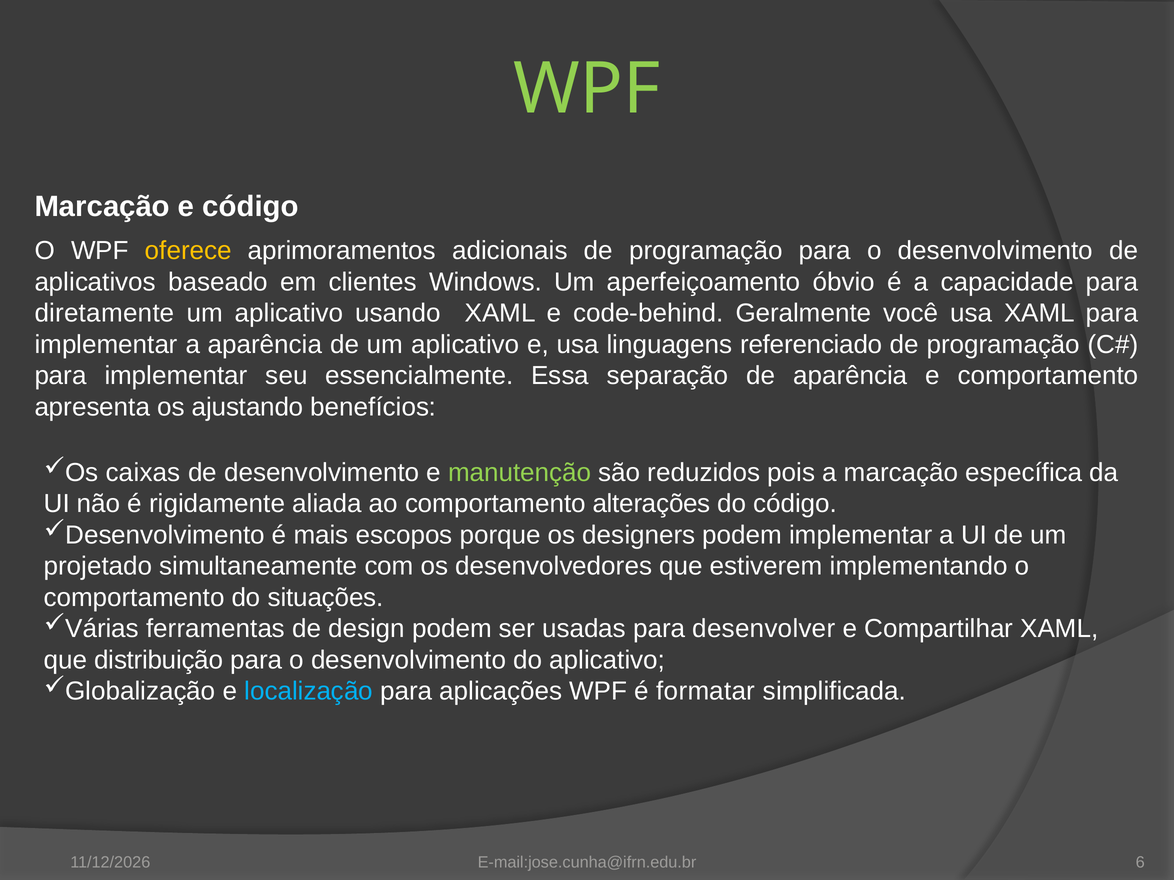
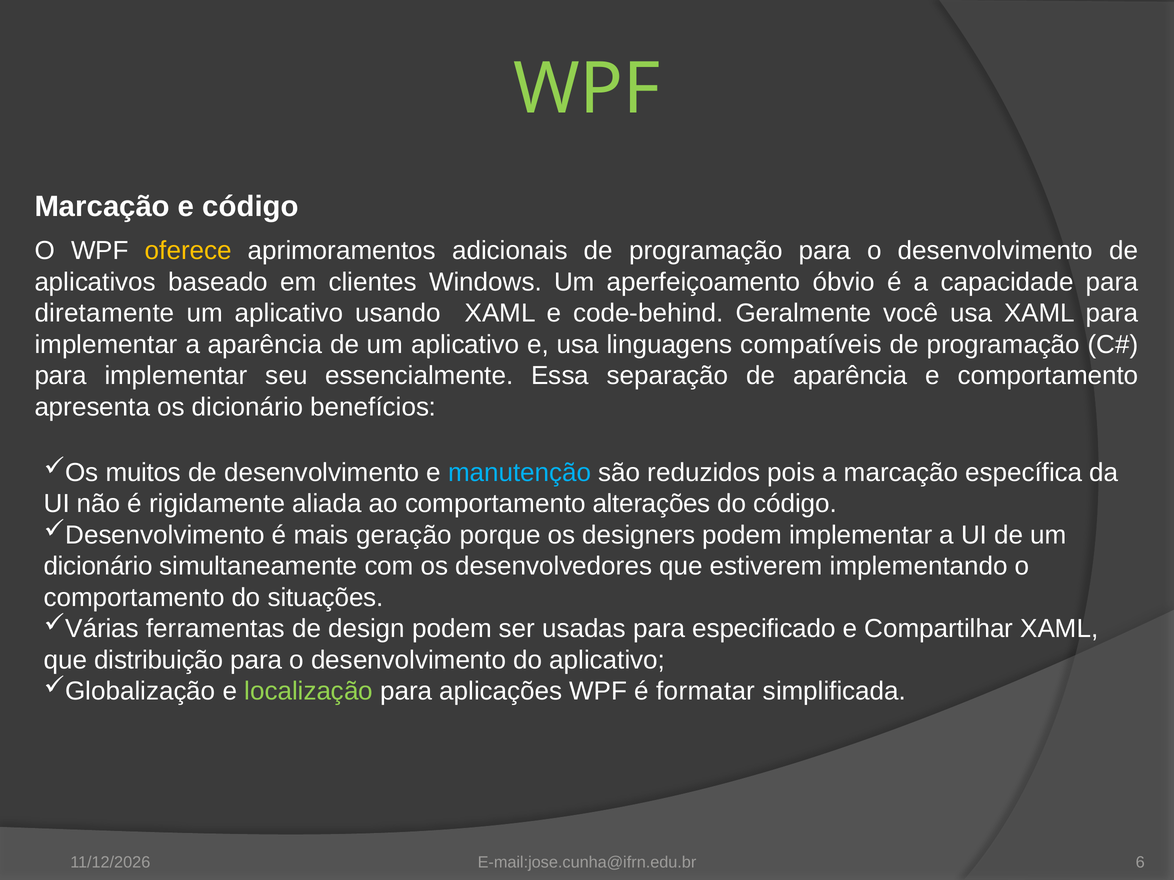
referenciado: referenciado -> compatíveis (811, 345)
os ajustando: ajustando -> dicionário (248, 407)
caixas: caixas -> muitos (143, 473)
manutenção colour: light green -> light blue (520, 473)
escopos: escopos -> geração (404, 535)
projetado: projetado -> dicionário (98, 567)
desenvolver: desenvolver -> especificado (764, 629)
localização colour: light blue -> light green (309, 692)
